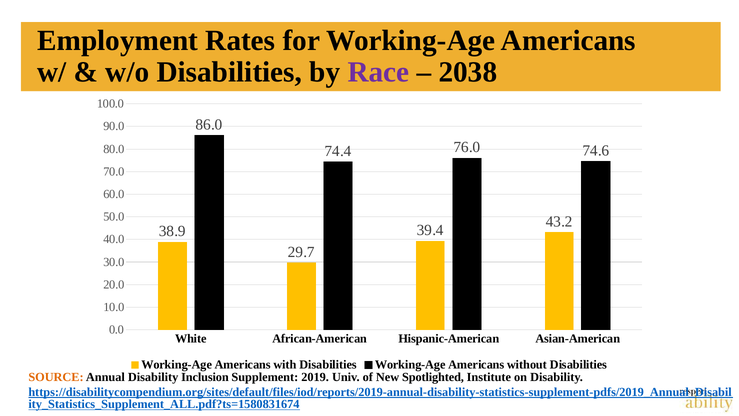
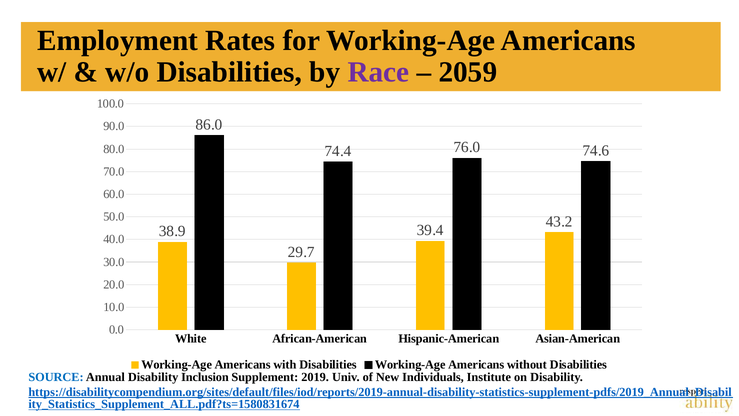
2038: 2038 -> 2059 (468, 72)
SOURCE colour: orange -> blue (56, 377)
Spotlighted: Spotlighted -> Individuals (433, 377)
